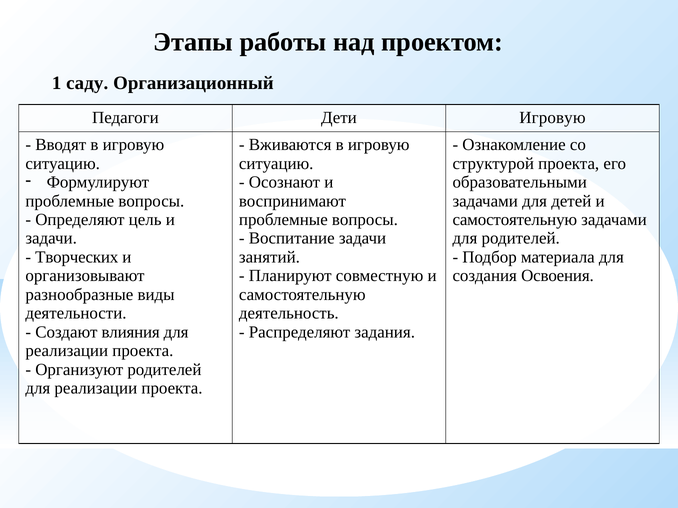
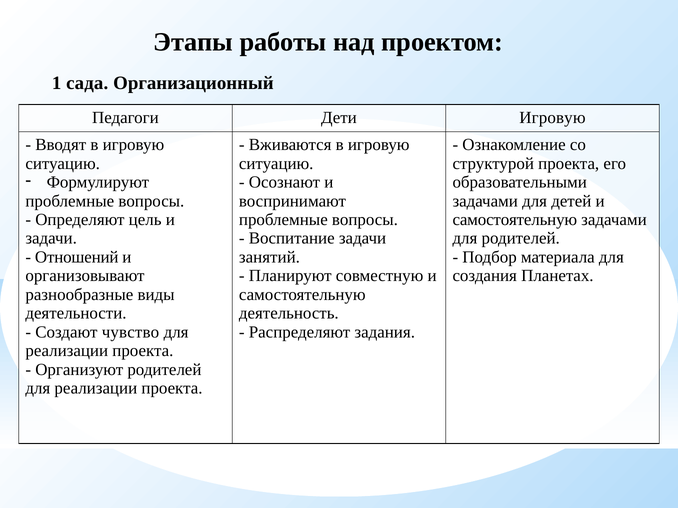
саду: саду -> сада (87, 83)
Творческих: Творческих -> Отношений (77, 257)
Освоения: Освоения -> Планетах (557, 276)
влияния: влияния -> чувство (130, 332)
